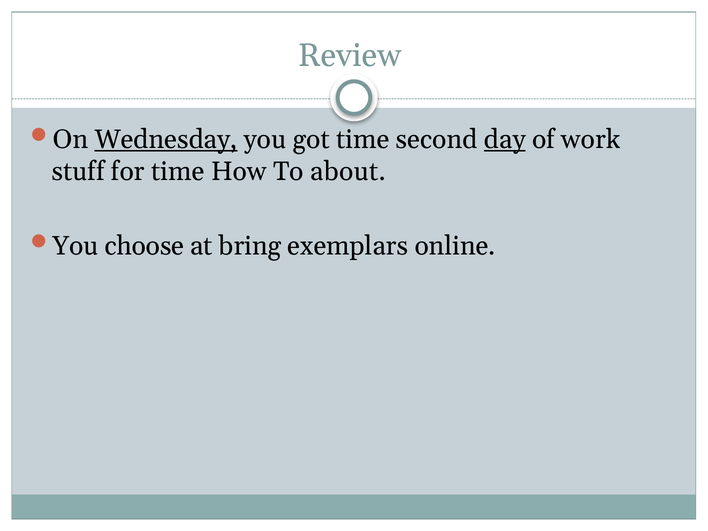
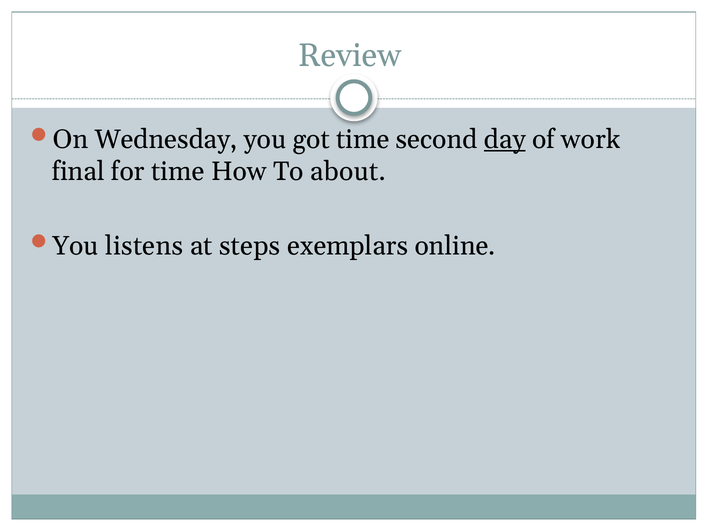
Wednesday underline: present -> none (166, 140)
stuff: stuff -> final (78, 171)
choose: choose -> listens (144, 246)
bring: bring -> steps (250, 246)
